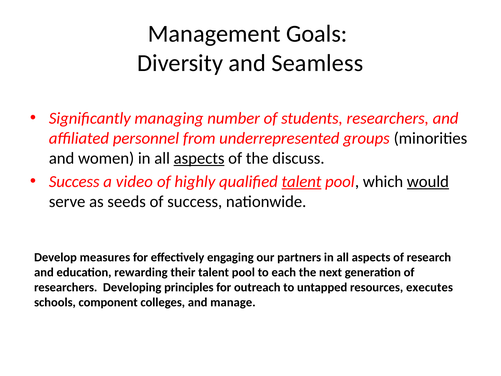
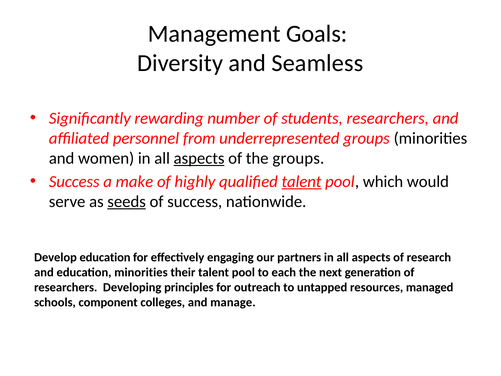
managing: managing -> rewarding (169, 118)
the discuss: discuss -> groups (298, 158)
video: video -> make (134, 182)
would underline: present -> none (428, 182)
seeds underline: none -> present (127, 202)
Develop measures: measures -> education (105, 257)
education rewarding: rewarding -> minorities (141, 272)
executes: executes -> managed (430, 287)
